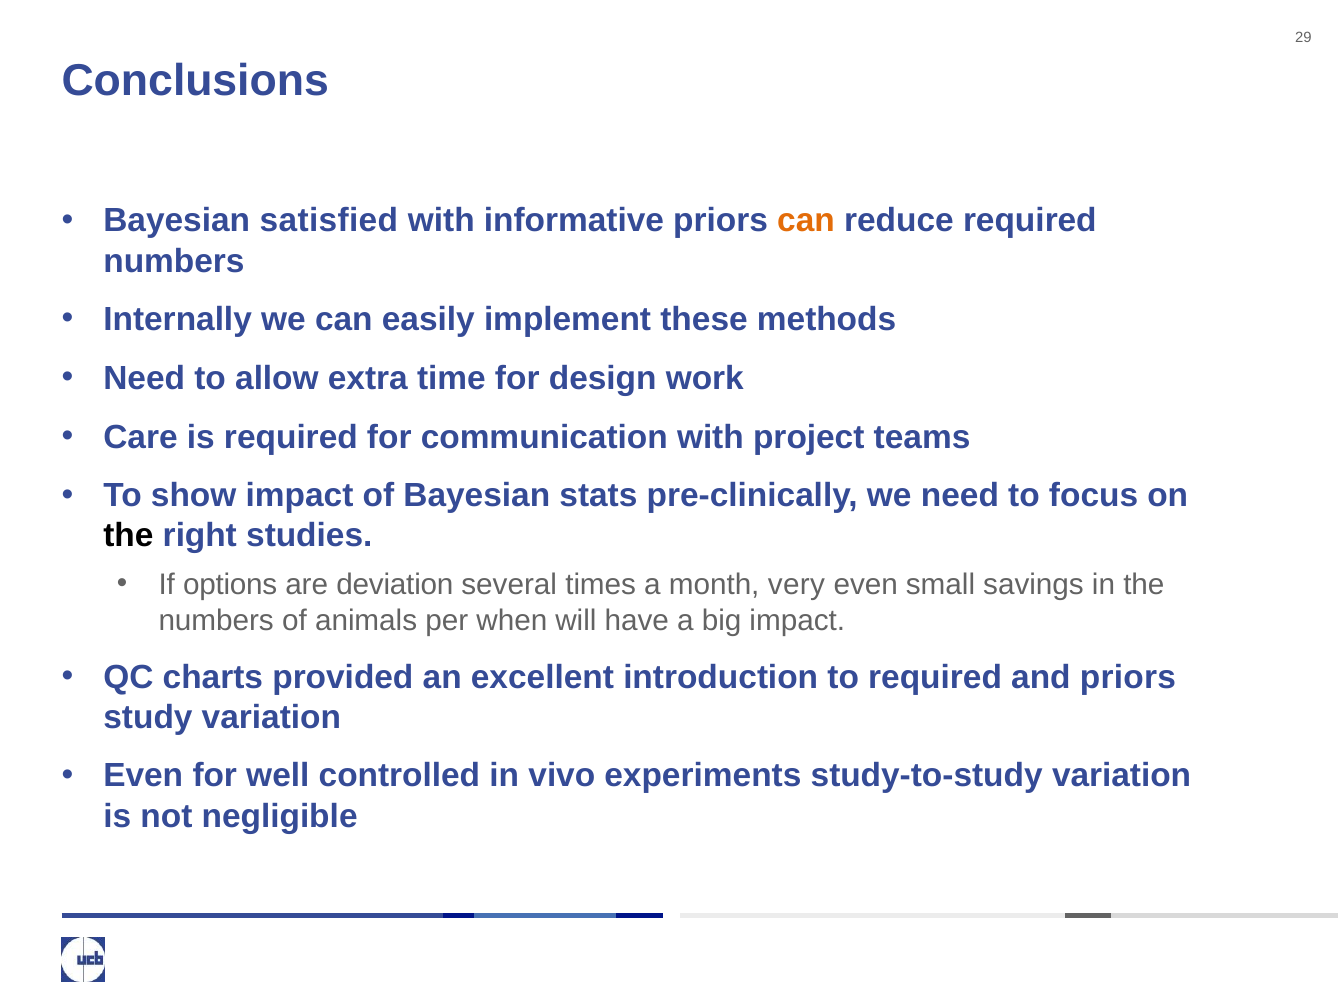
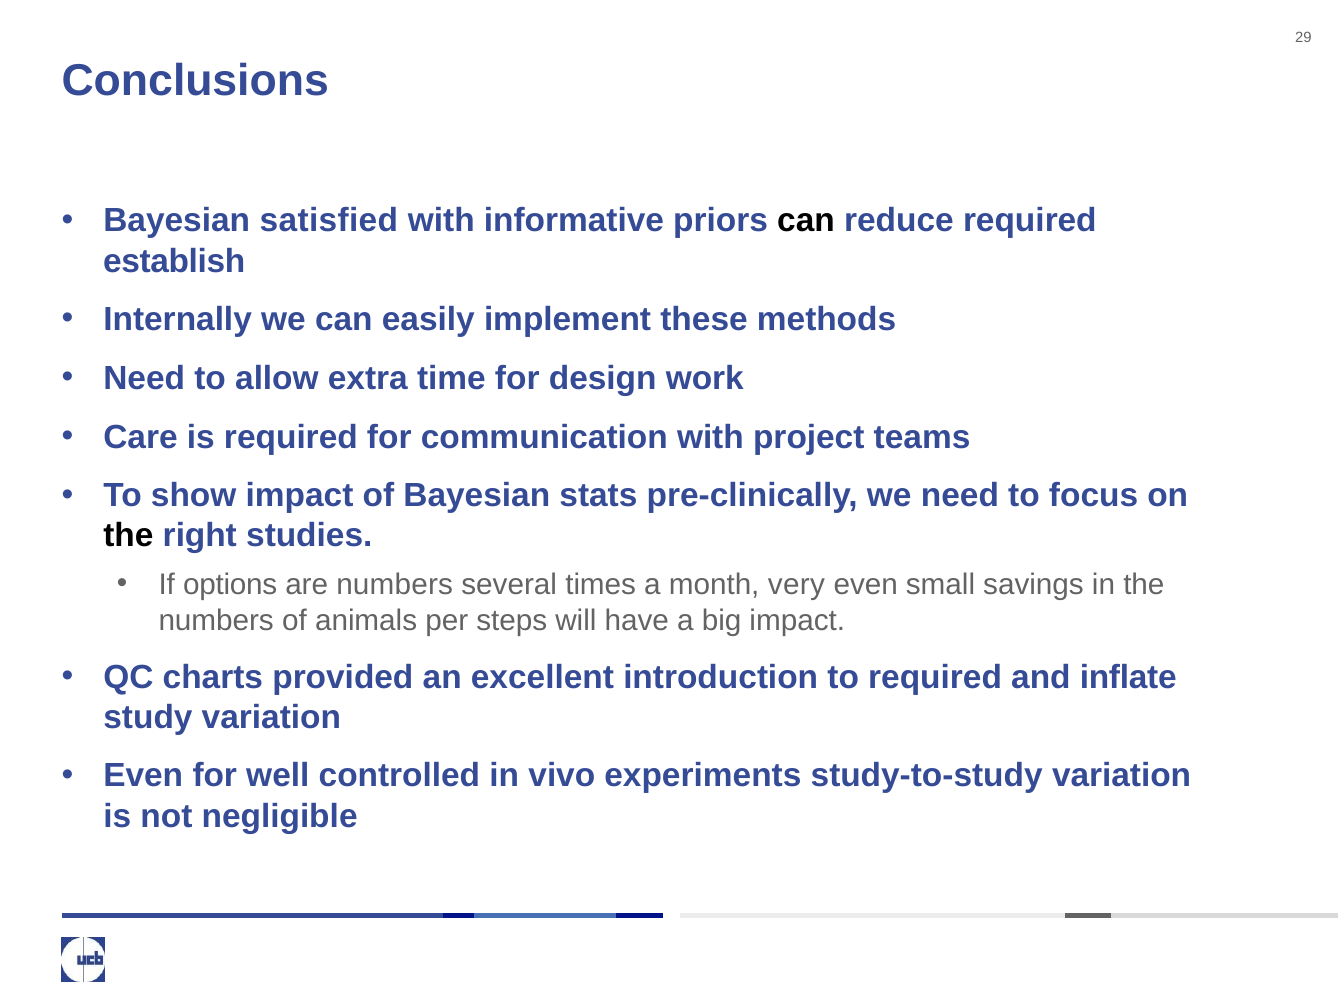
can colour: orange -> black (806, 221)
numbers: numbers -> establish (174, 261)
are deviation: deviation -> numbers (395, 585)
when: when -> steps (512, 621)
and priors: priors -> inflate (1128, 677)
